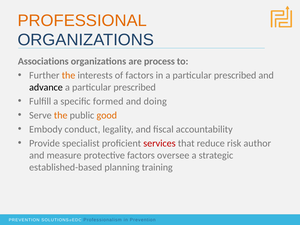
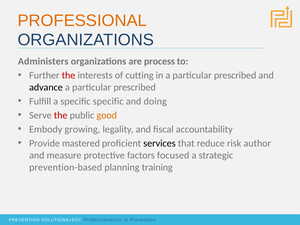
Associations: Associations -> Administers (43, 61)
the colour: orange -> red (69, 75)
of factors: factors -> cutting (139, 75)
specific formed: formed -> specific (108, 101)
the colour: orange -> red (61, 115)
conduct: conduct -> growing (82, 129)
specialist: specialist -> mastered (81, 143)
services colour: red -> black (159, 143)
oversee: oversee -> focused (173, 155)
established-based: established-based -> prevention-based (66, 167)
